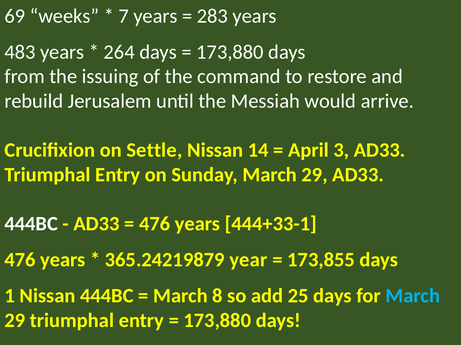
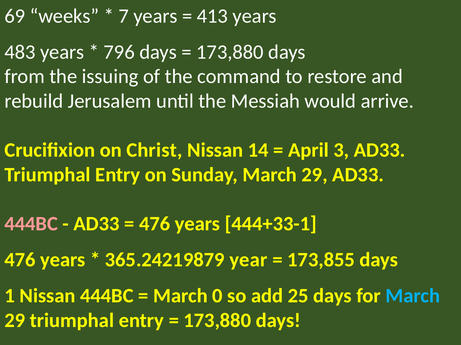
283: 283 -> 413 (212, 16)
264: 264 -> 796 (119, 52)
Settle: Settle -> Christ (154, 150)
444BC colour: white -> pink (31, 224)
8: 8 -> 0 (217, 296)
